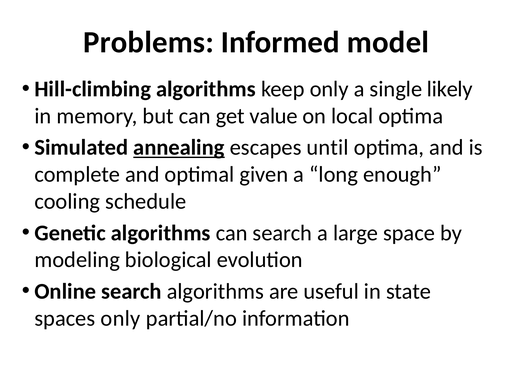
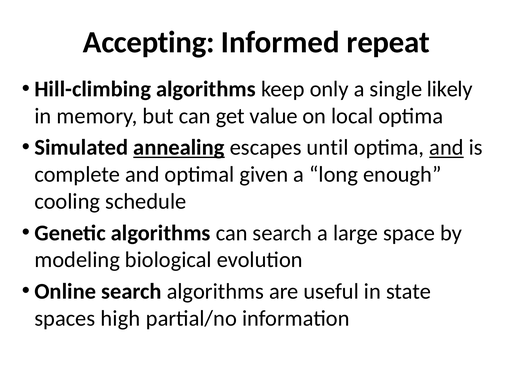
Problems: Problems -> Accepting (149, 42)
model: model -> repeat (388, 42)
and underline: none -> present (446, 147)
spaces only: only -> high (120, 318)
